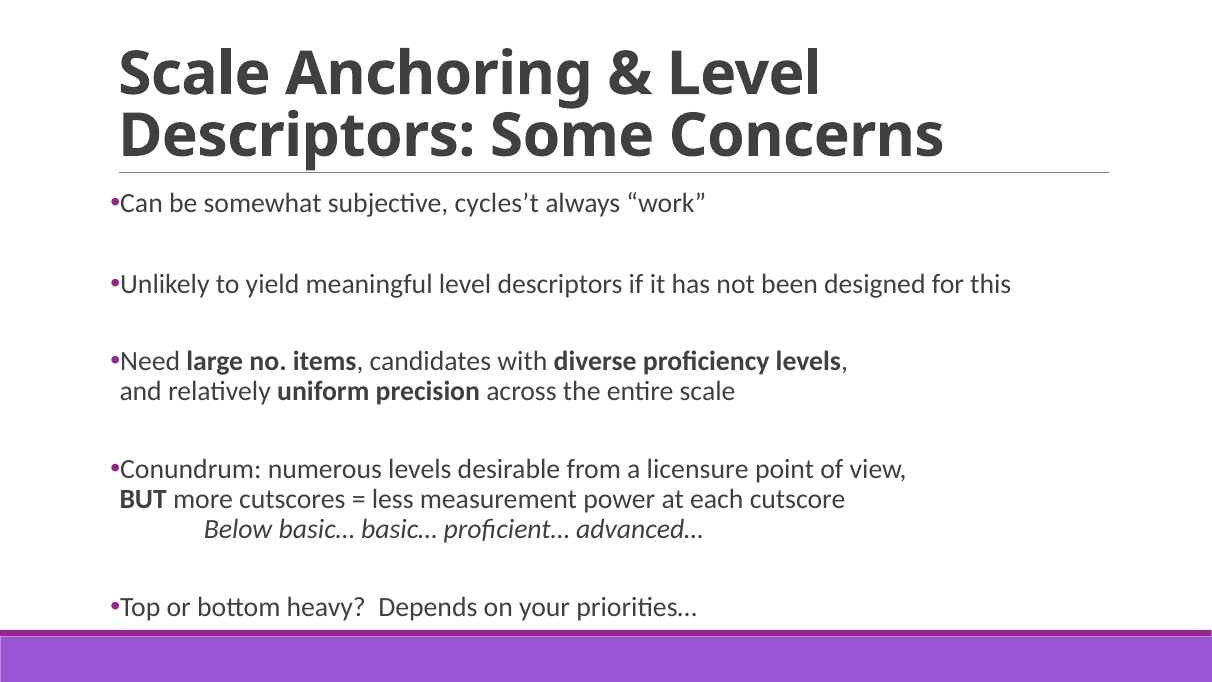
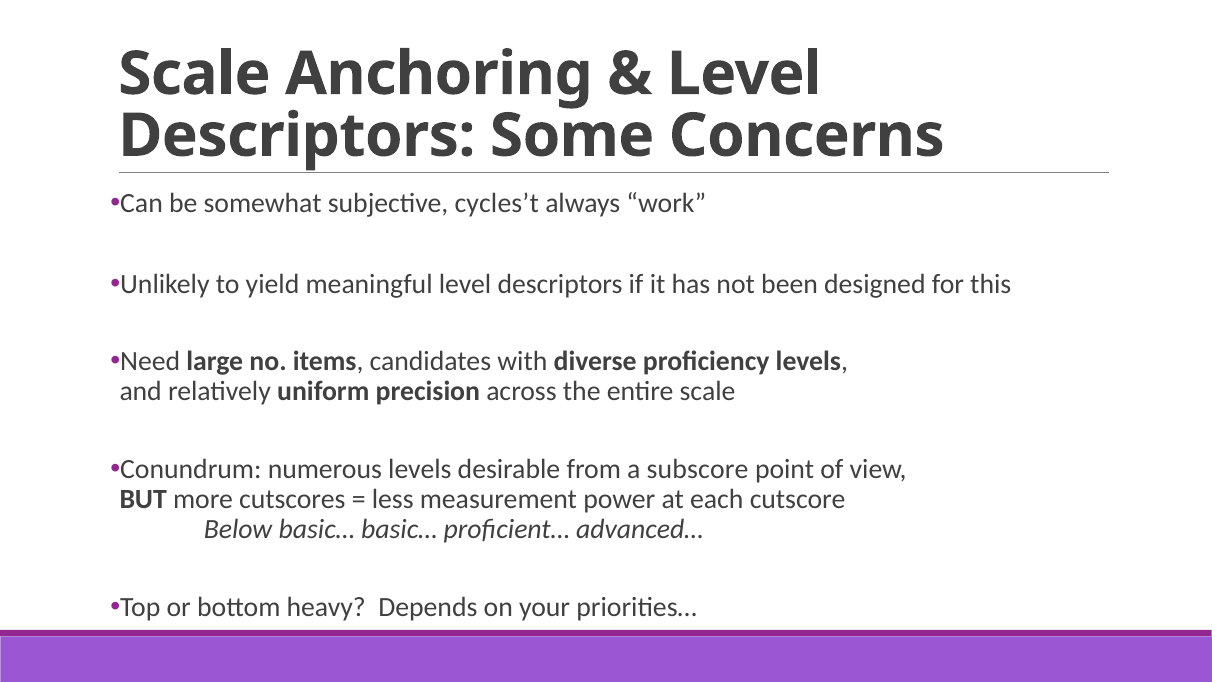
licensure: licensure -> subscore (698, 469)
